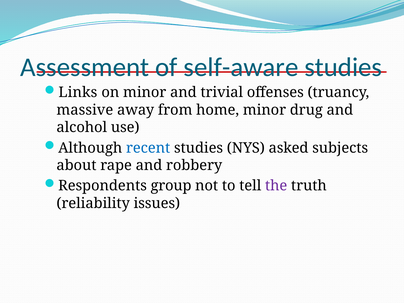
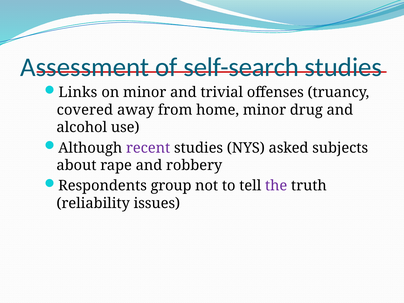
self-aware: self-aware -> self-search (241, 67)
massive: massive -> covered (85, 110)
recent colour: blue -> purple (148, 148)
